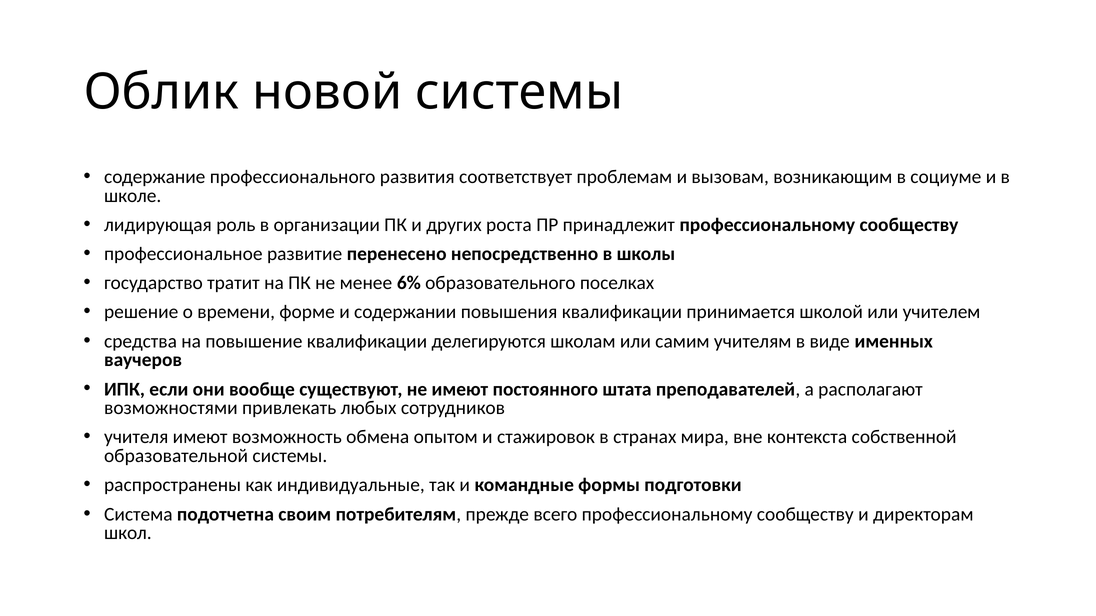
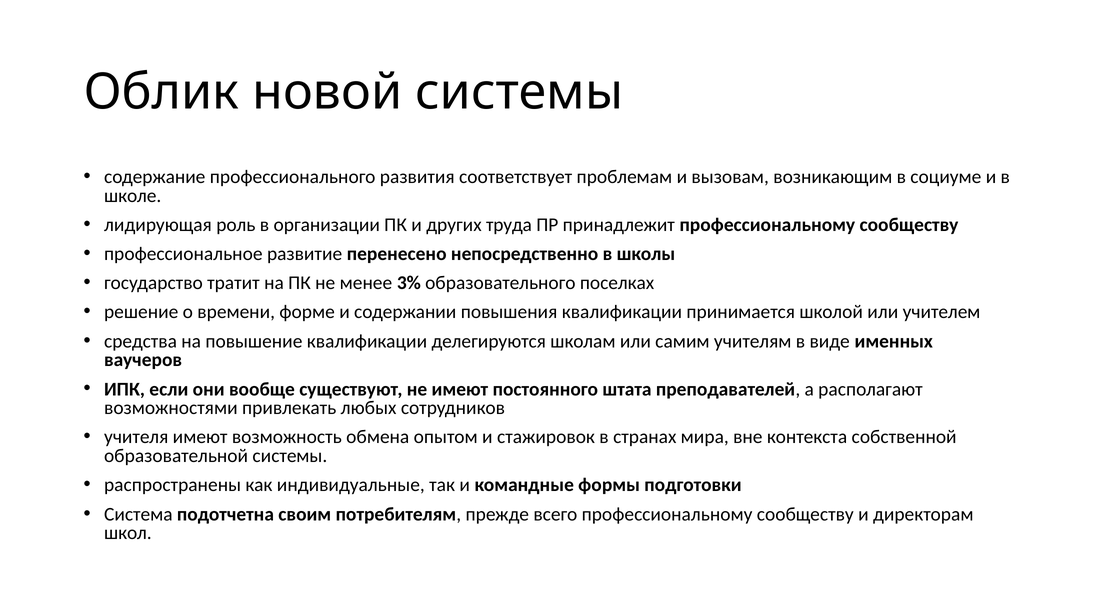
роста: роста -> труда (509, 225)
6%: 6% -> 3% (409, 283)
